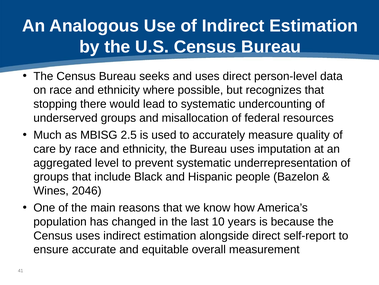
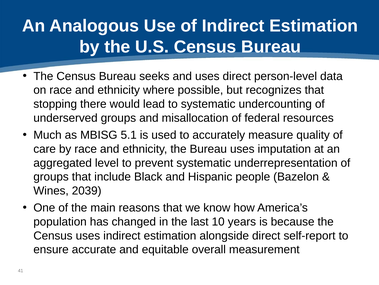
2.5: 2.5 -> 5.1 (129, 135)
2046: 2046 -> 2039 (87, 190)
